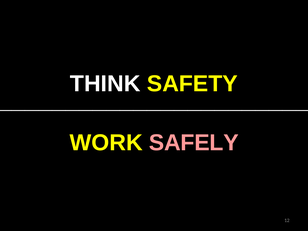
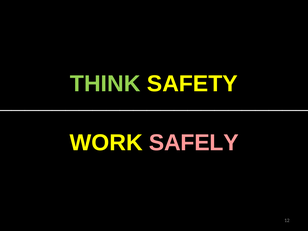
THINK colour: white -> light green (105, 84)
